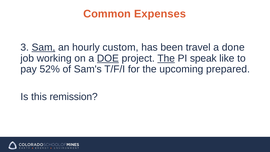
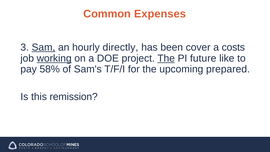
custom: custom -> directly (120, 47)
travel: travel -> cover (198, 47)
done: done -> costs (233, 47)
working underline: none -> present (54, 58)
DOE underline: present -> none (108, 58)
speak: speak -> future (203, 58)
52%: 52% -> 58% (50, 69)
